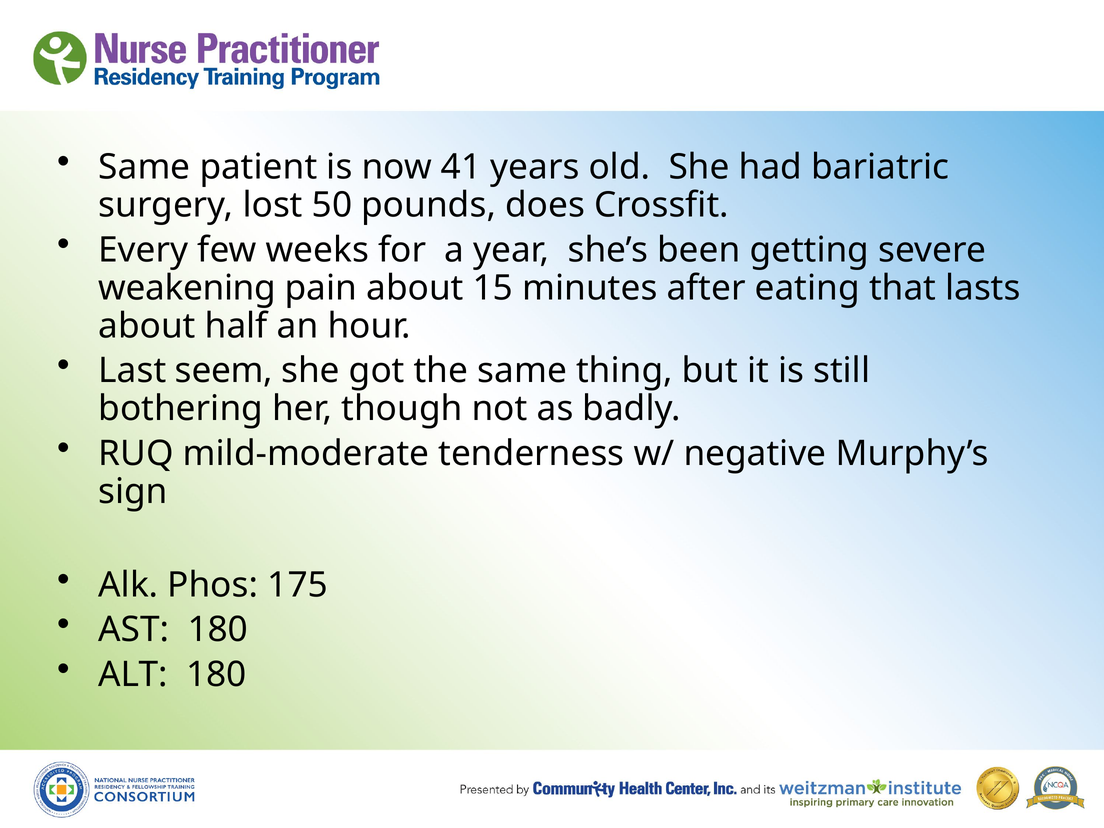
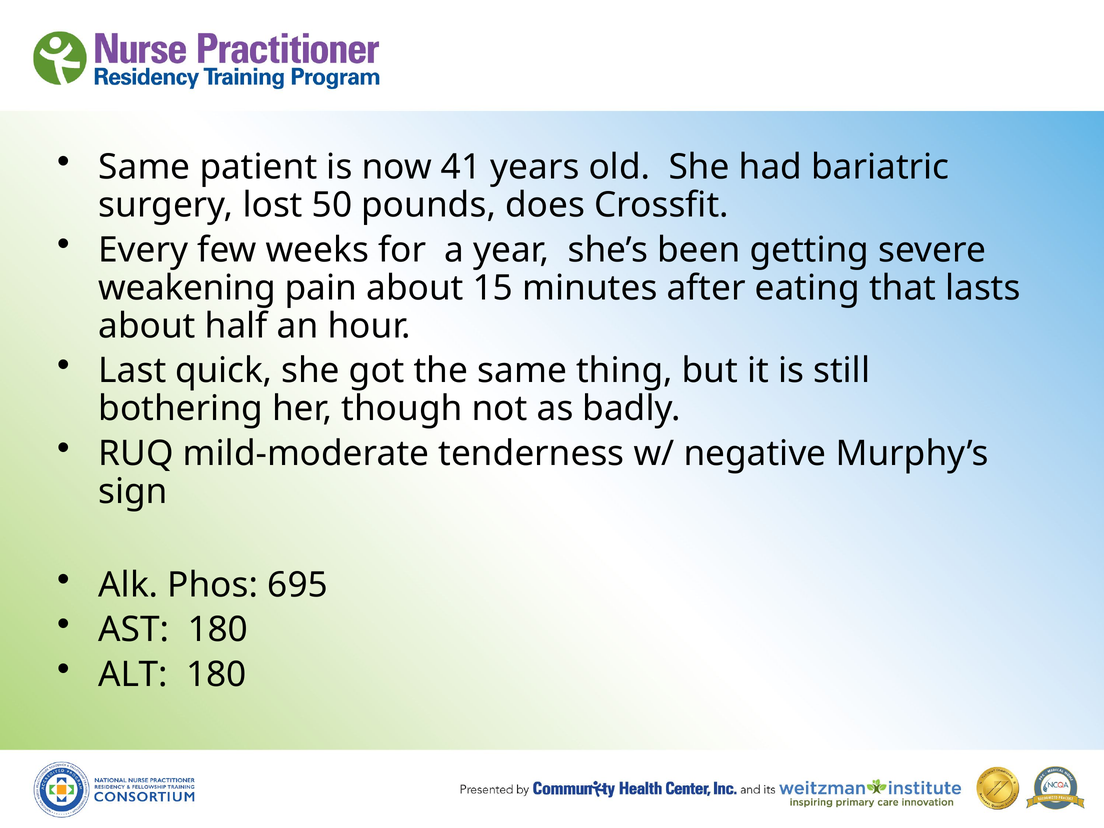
seem: seem -> quick (224, 371)
175: 175 -> 695 (298, 585)
